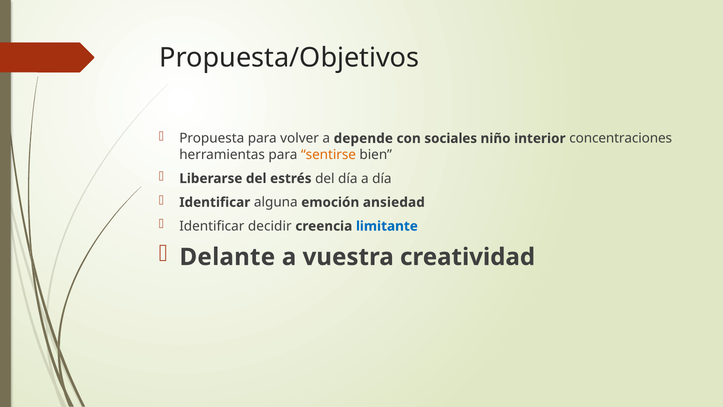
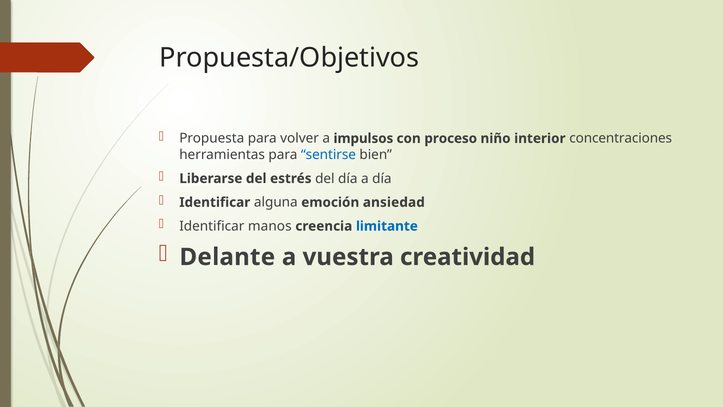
depende: depende -> impulsos (363, 138)
sociales: sociales -> proceso (451, 138)
sentirse colour: orange -> blue (328, 155)
decidir: decidir -> manos (270, 226)
